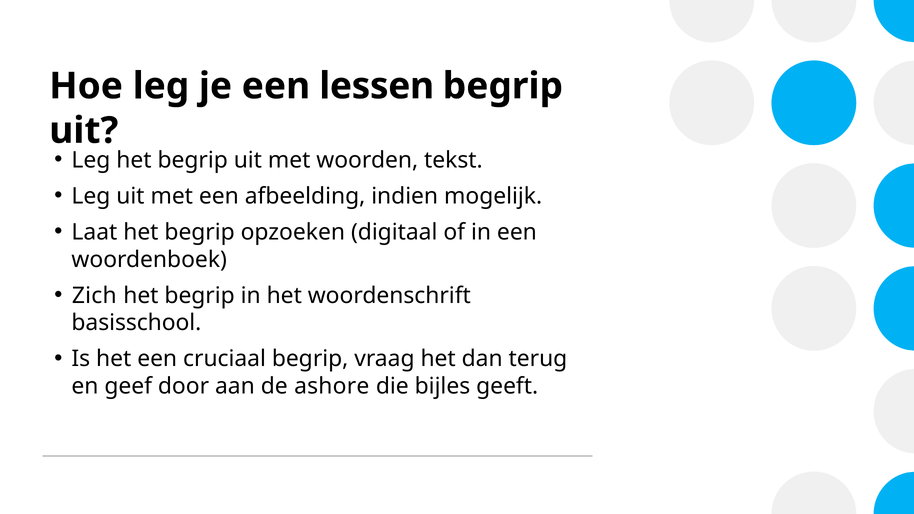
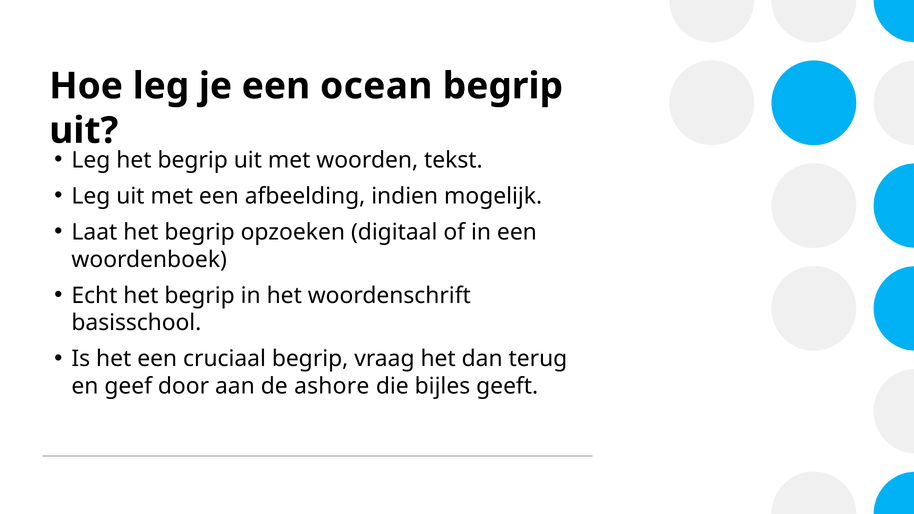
lessen: lessen -> ocean (376, 86)
Zich: Zich -> Echt (94, 296)
